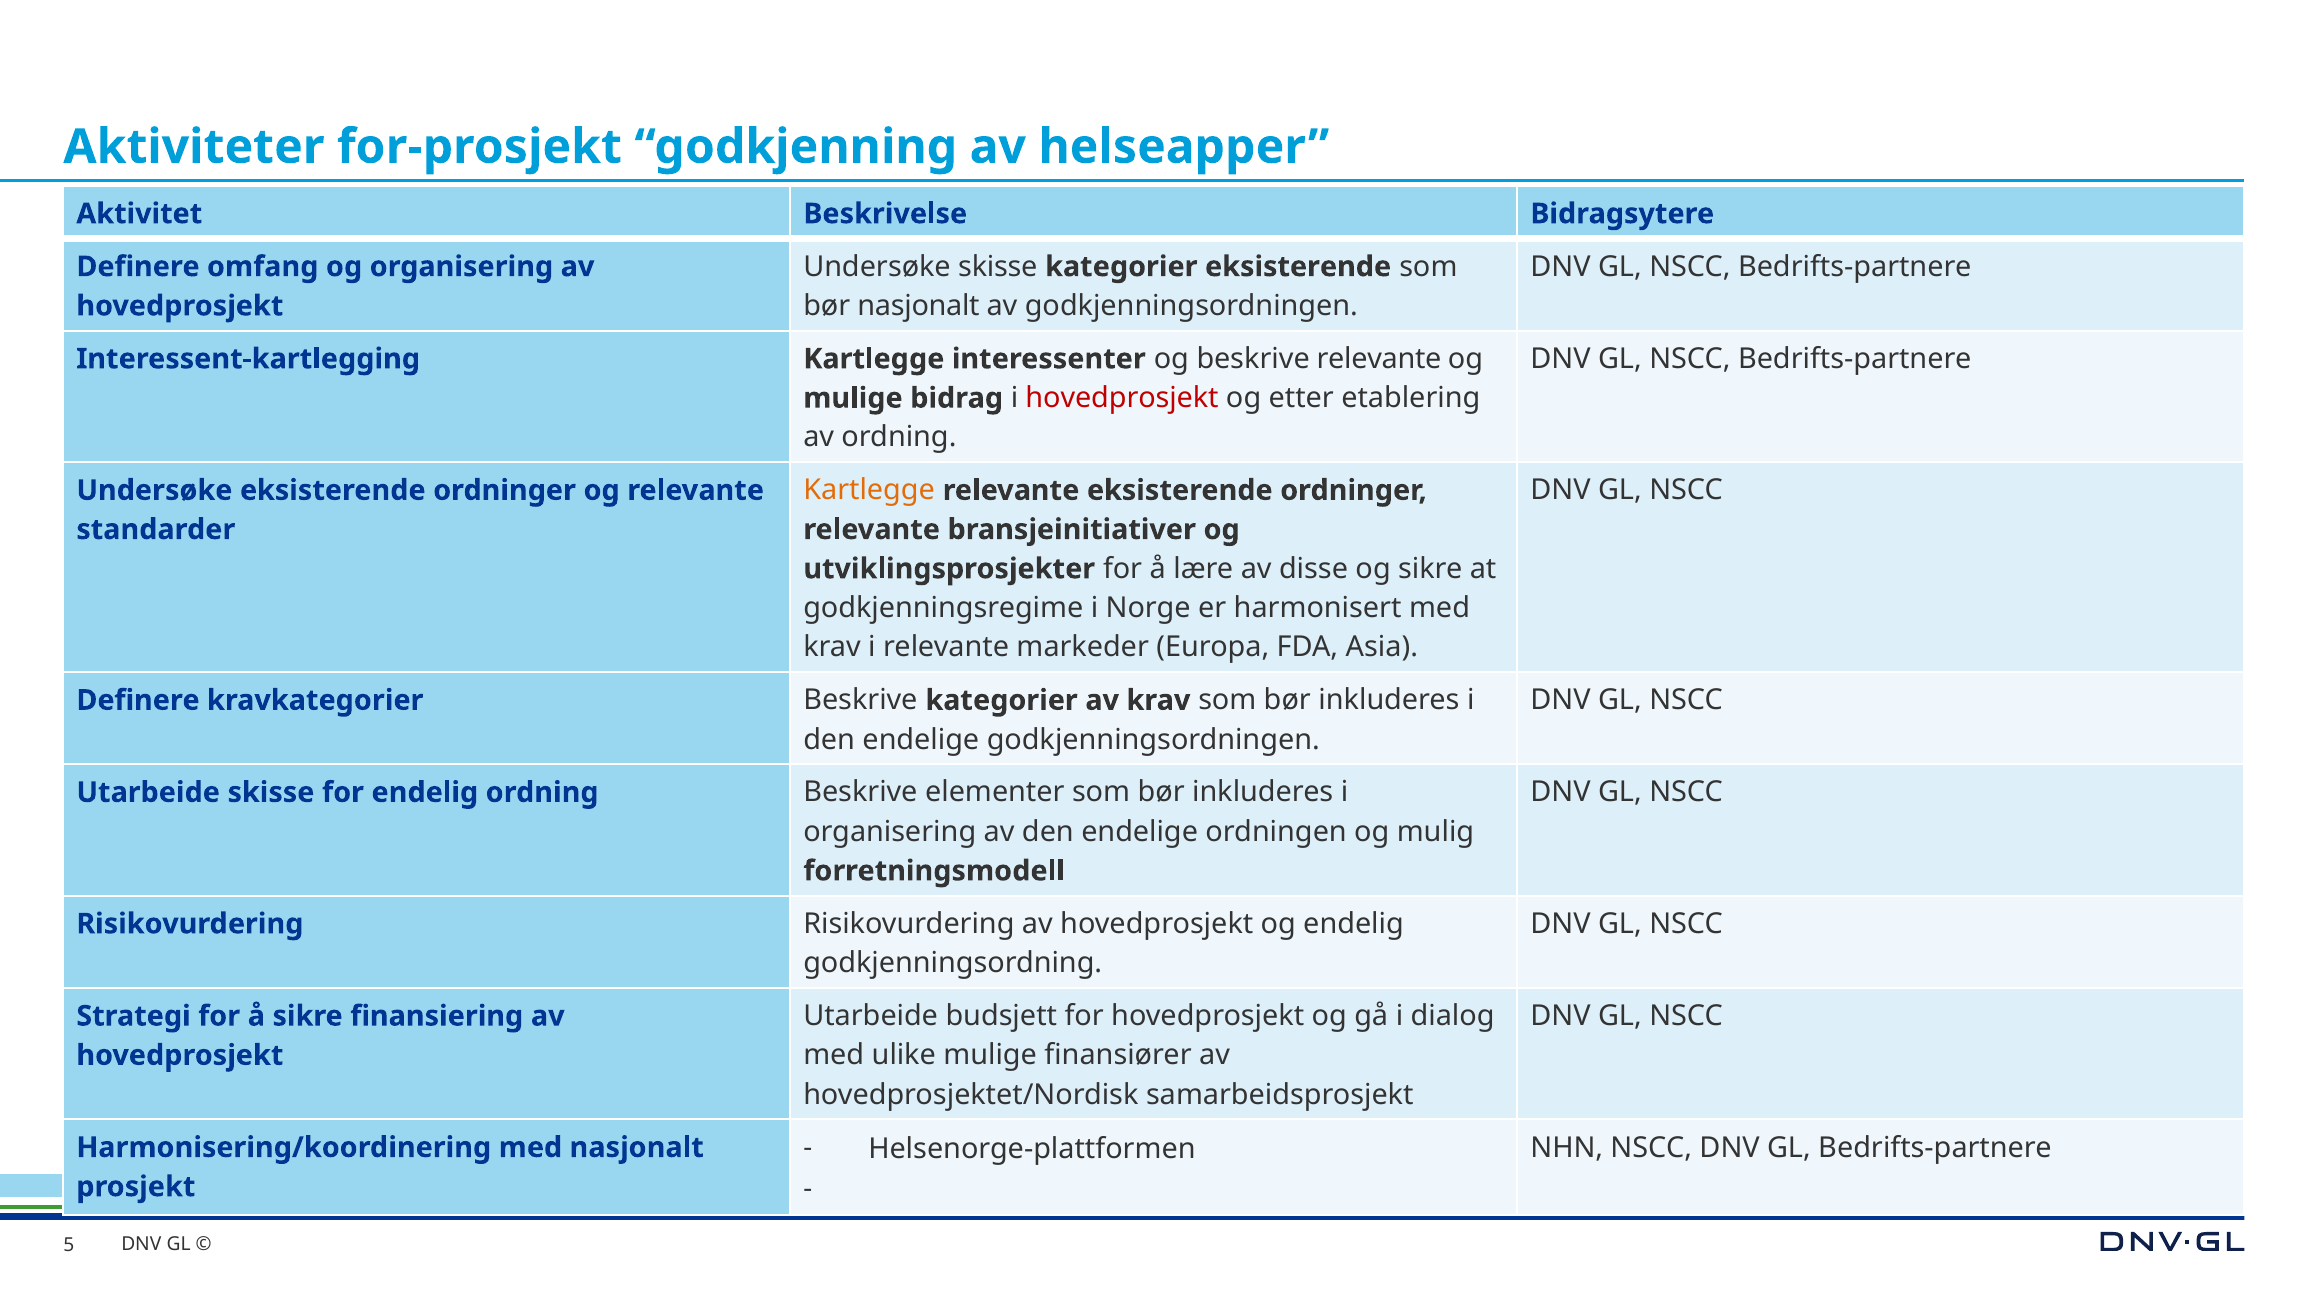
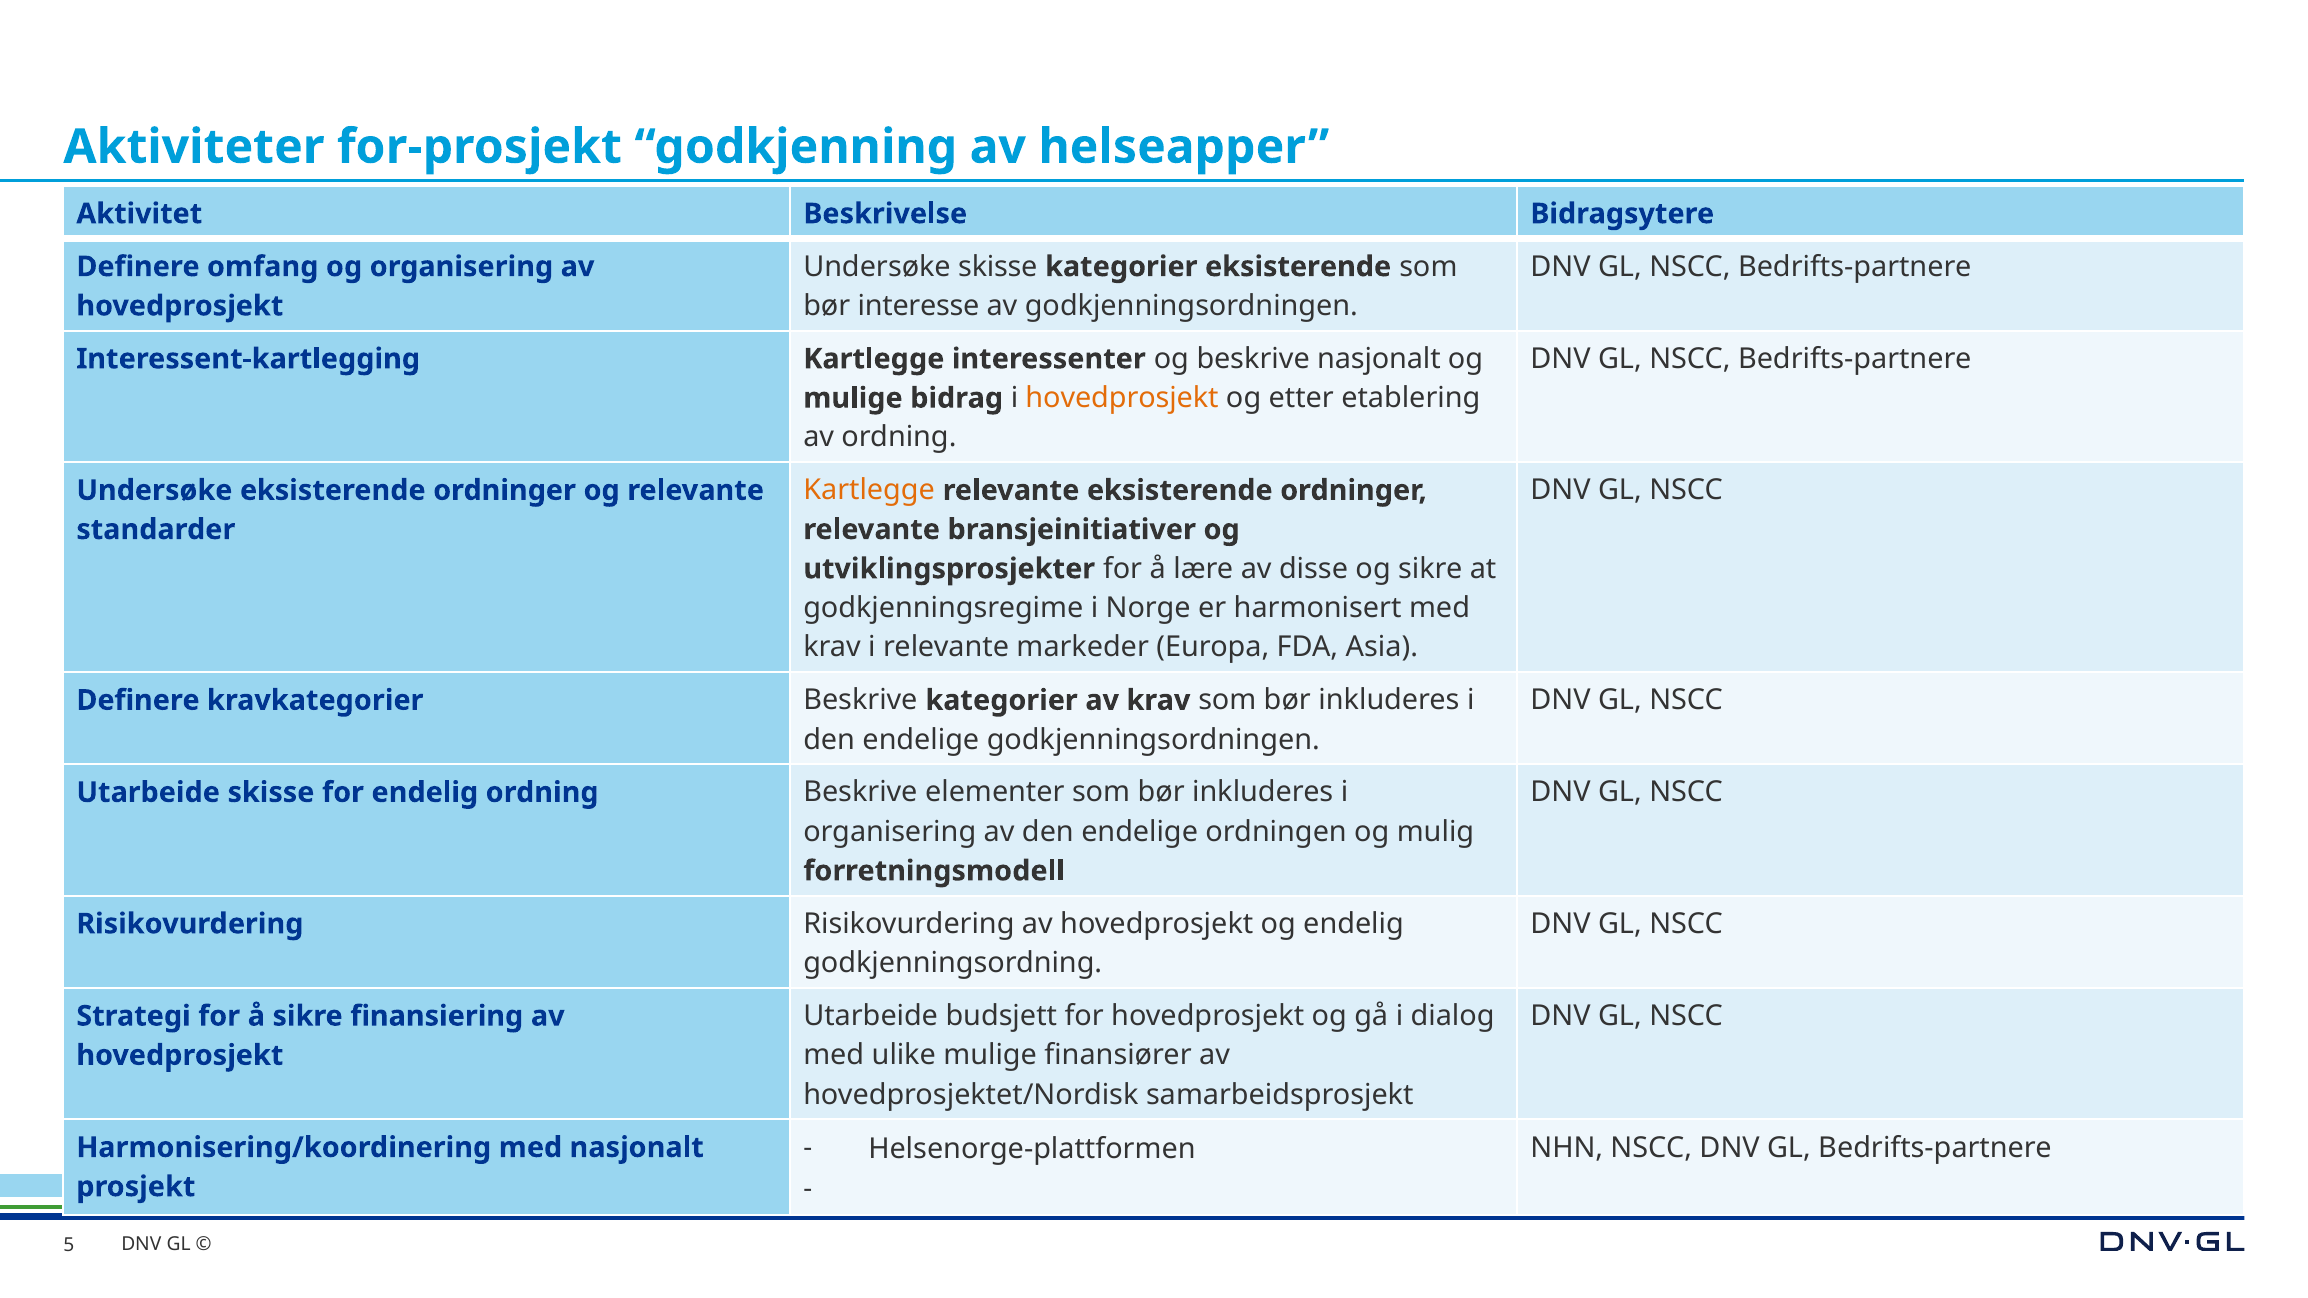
bør nasjonalt: nasjonalt -> interesse (919, 306)
beskrive relevante: relevante -> nasjonalt (1379, 359)
hovedprosjekt colour: red -> orange (1122, 398)
